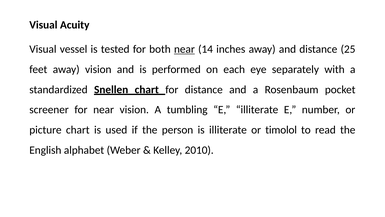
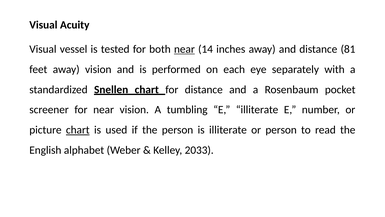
25: 25 -> 81 (348, 49)
chart underline: none -> present (78, 130)
or timolol: timolol -> person (281, 130)
2010: 2010 -> 2033 (199, 150)
